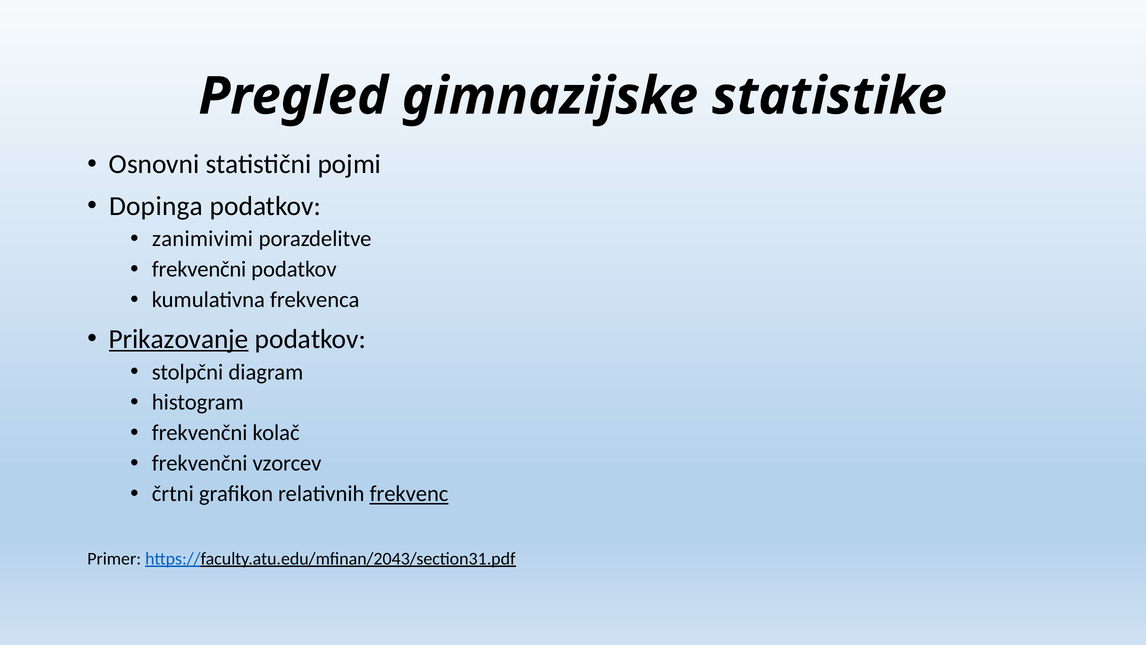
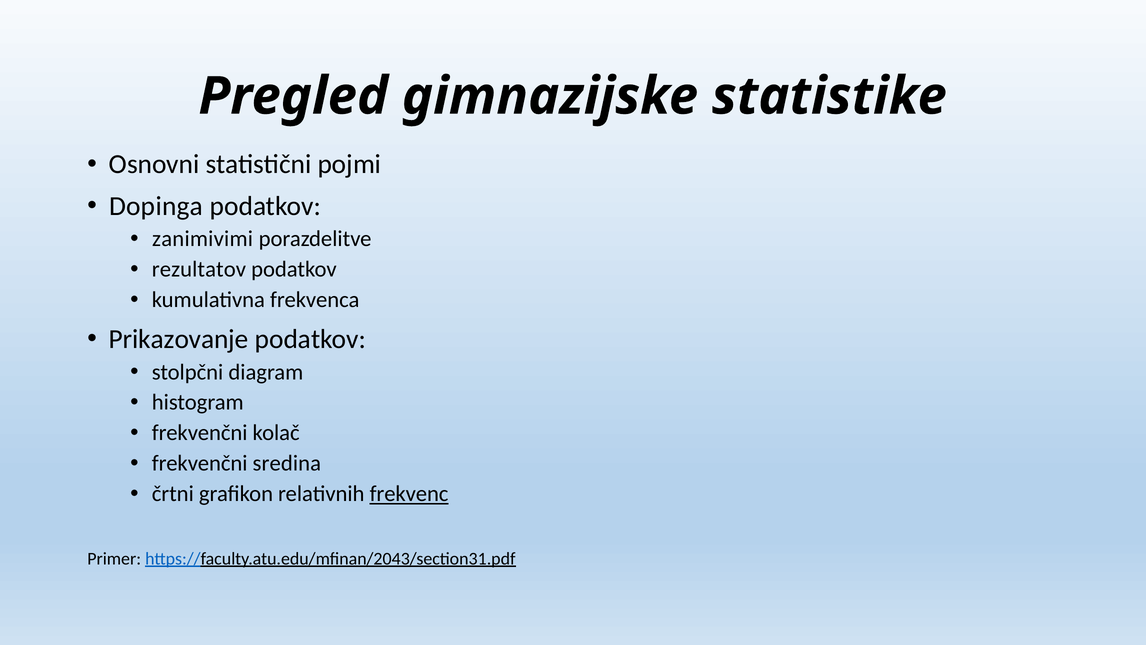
frekvenčni: frekvenčni -> rezultatov (199, 269)
Prikazovanje underline: present -> none (179, 339)
vzorcev: vzorcev -> sredina (287, 463)
